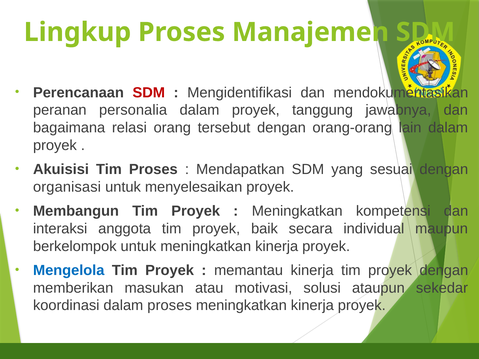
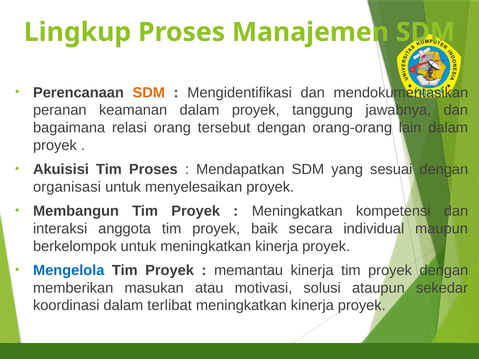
SDM colour: red -> orange (149, 93)
personalia: personalia -> keamanan (133, 110)
dalam proses: proses -> terlibat (170, 306)
